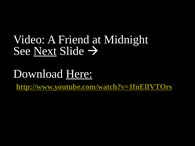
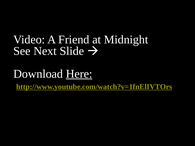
Next underline: present -> none (45, 51)
